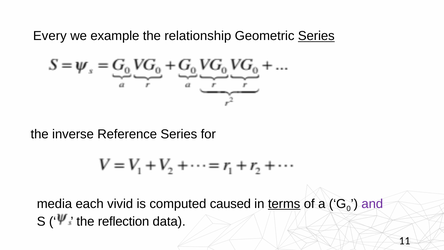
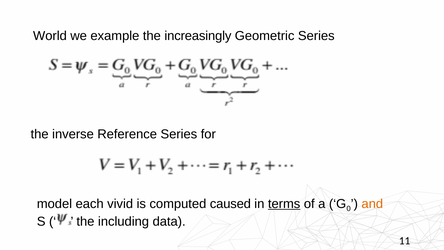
Every: Every -> World (50, 36)
relationship: relationship -> increasingly (198, 36)
Series underline: present -> none (316, 36)
media: media -> model (54, 204)
and colour: purple -> orange (372, 204)
reflection: reflection -> including (123, 221)
